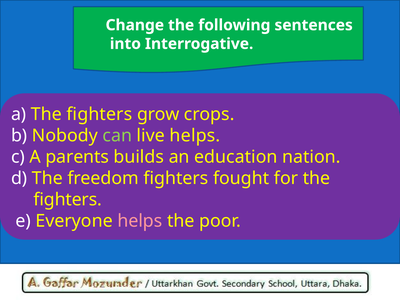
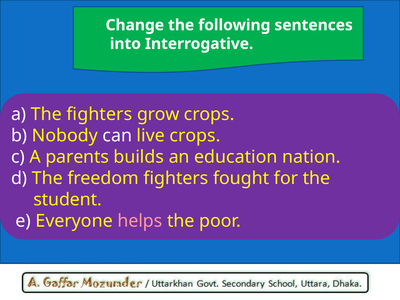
can colour: light green -> white (117, 136)
live helps: helps -> crops (195, 136)
fighters: fighters -> student (68, 200)
